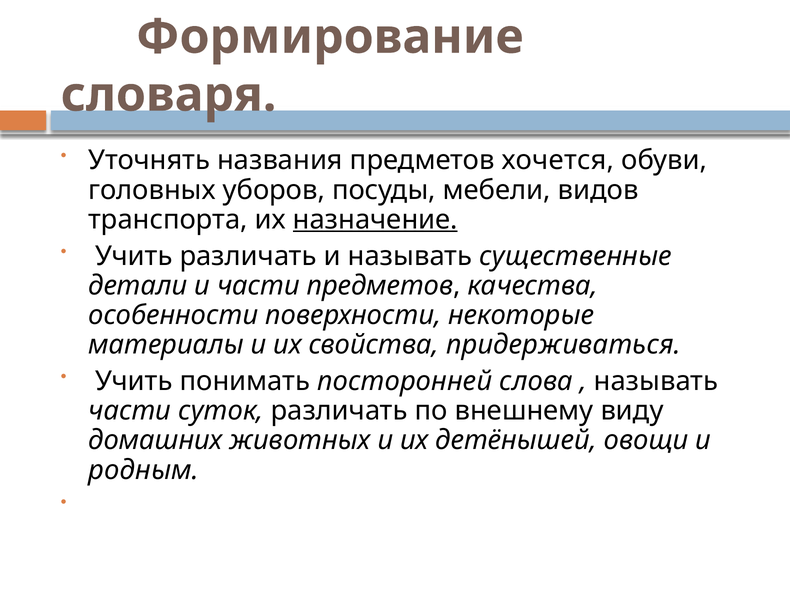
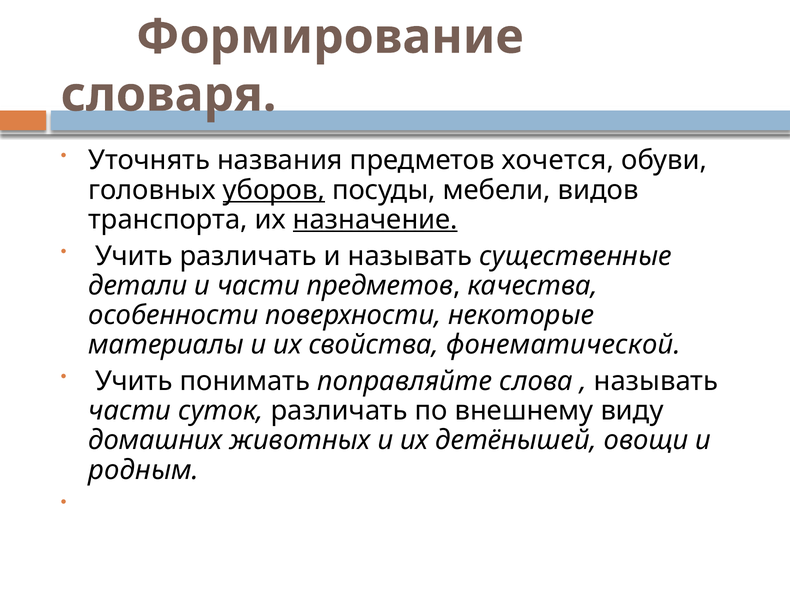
уборов underline: none -> present (274, 190)
придерживаться: придерживаться -> фонематической (563, 345)
посторонней: посторонней -> поправляйте (405, 382)
